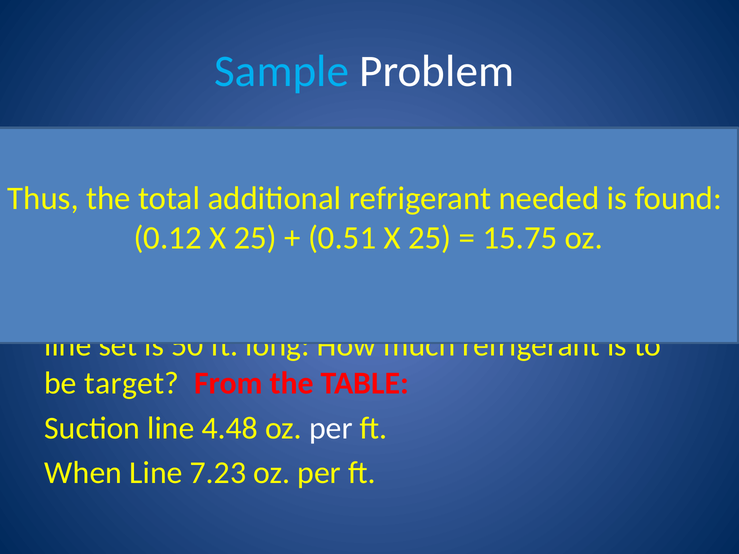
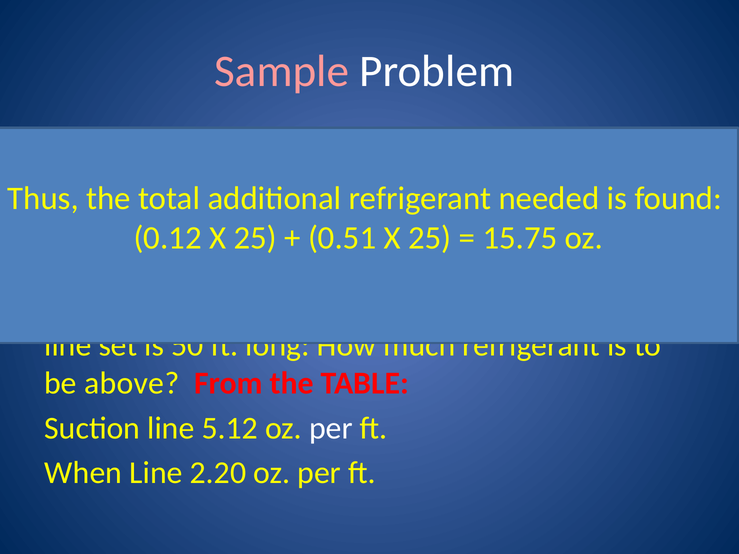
Sample colour: light blue -> pink (282, 72)
target: target -> above (132, 384)
4.48: 4.48 -> 5.12 (230, 428)
7.23: 7.23 -> 2.20 (218, 473)
